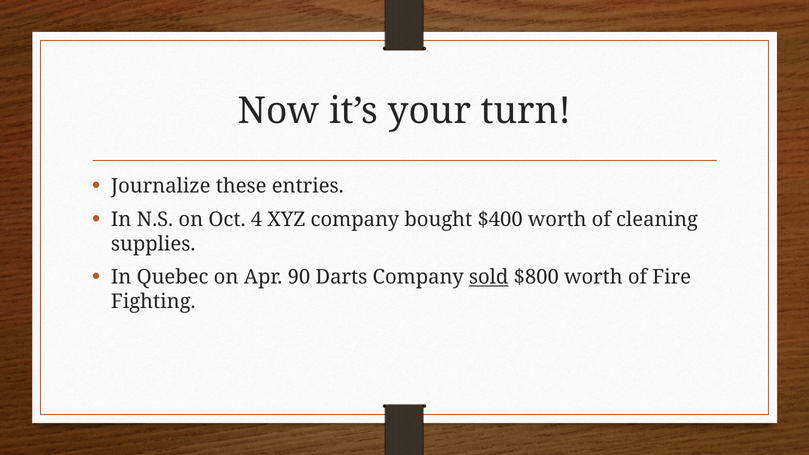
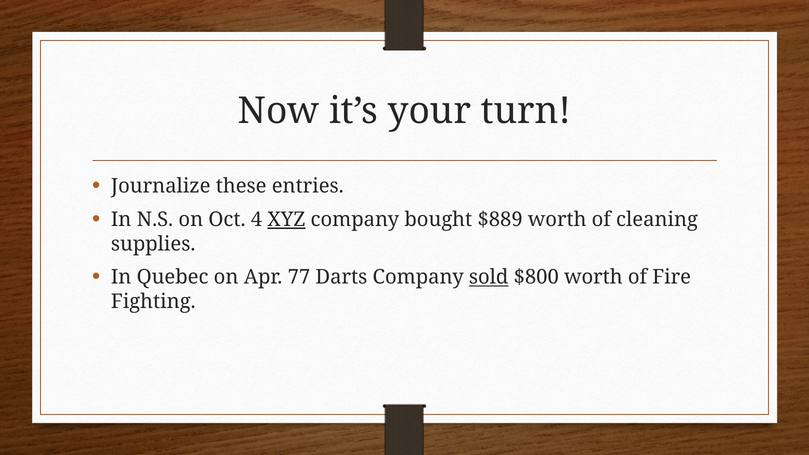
XYZ underline: none -> present (286, 220)
$400: $400 -> $889 (500, 220)
90: 90 -> 77 (299, 277)
